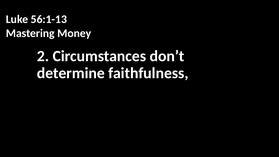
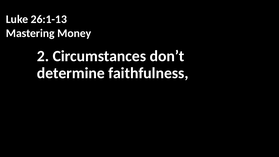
56:1-13: 56:1-13 -> 26:1-13 (49, 19)
